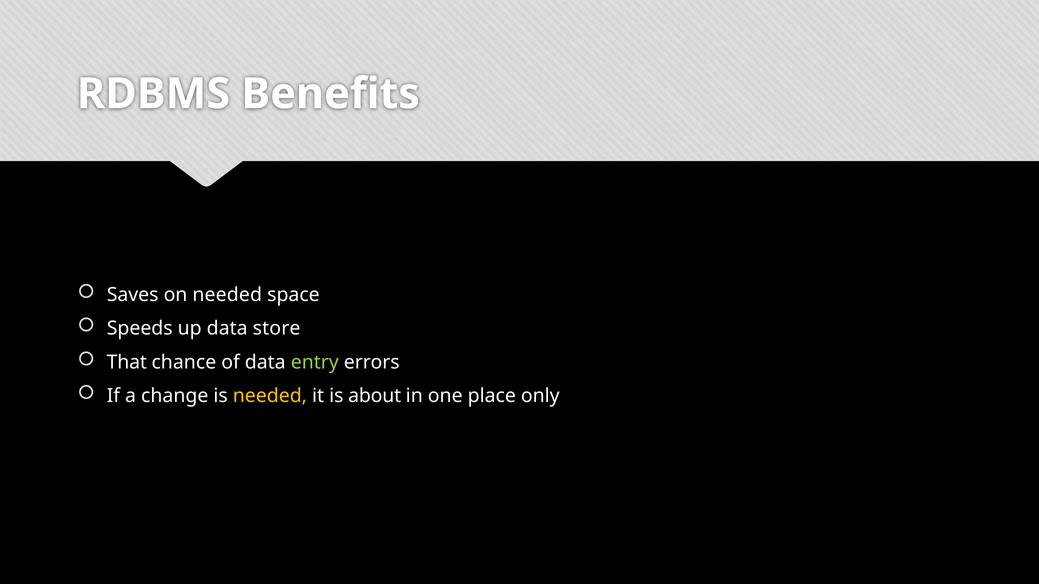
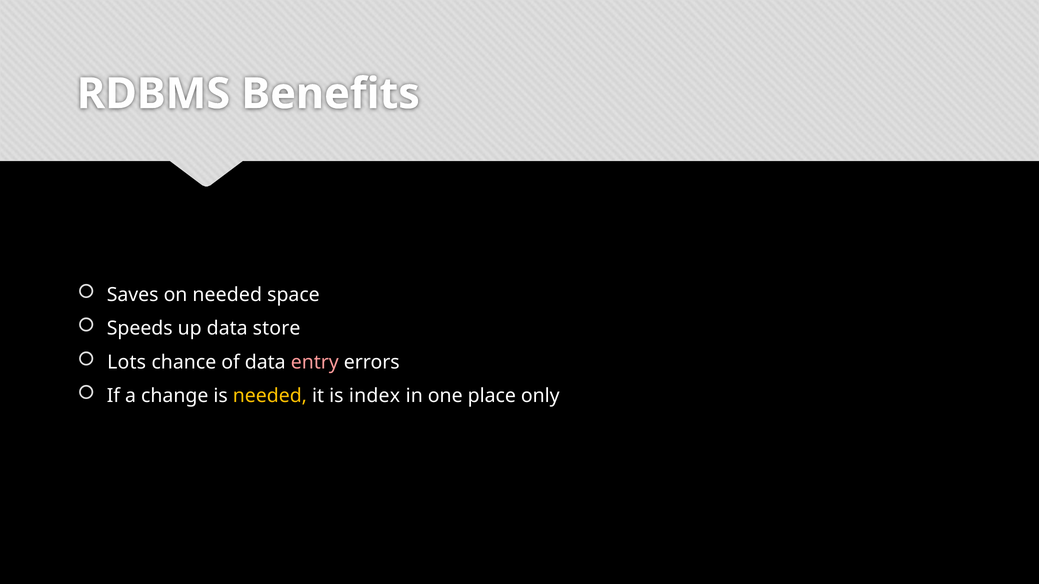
That: That -> Lots (127, 363)
entry colour: light green -> pink (315, 363)
about: about -> index (375, 396)
